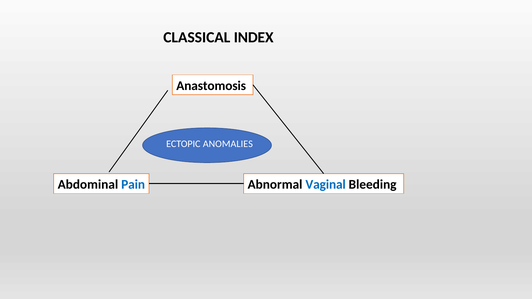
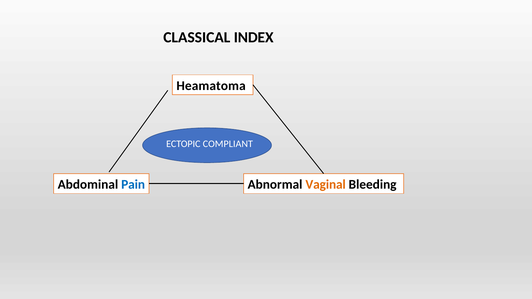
Anastomosis: Anastomosis -> Heamatoma (211, 86)
ANOMALIES: ANOMALIES -> COMPLIANT (228, 144)
Vaginal colour: blue -> orange (326, 185)
